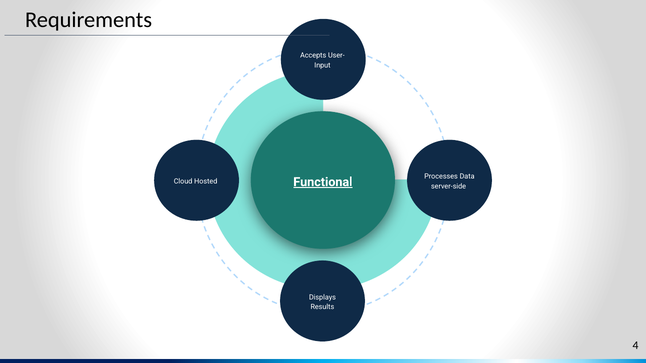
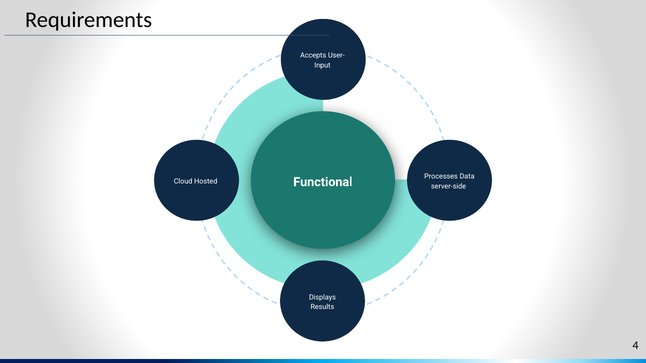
Functional underline: present -> none (323, 182)
